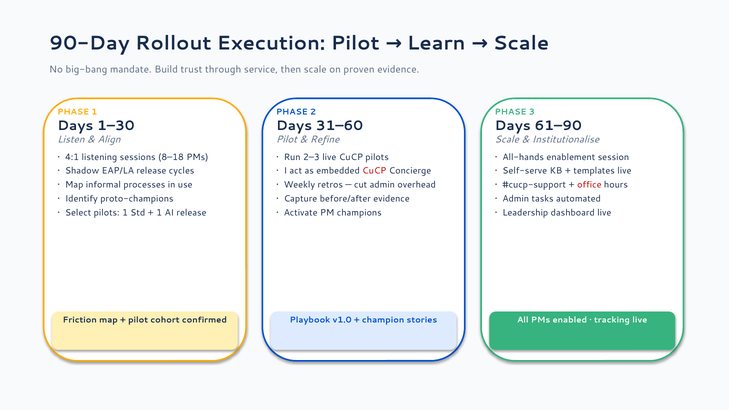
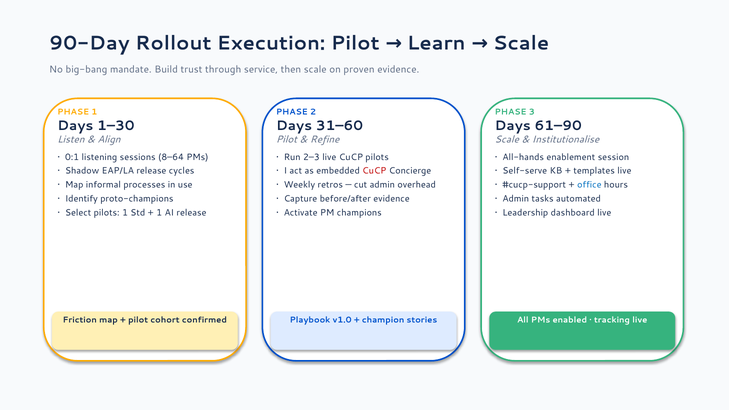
4:1: 4:1 -> 0:1 (72, 157)
8–18: 8–18 -> 8–64 (171, 157)
office colour: red -> blue (589, 185)
